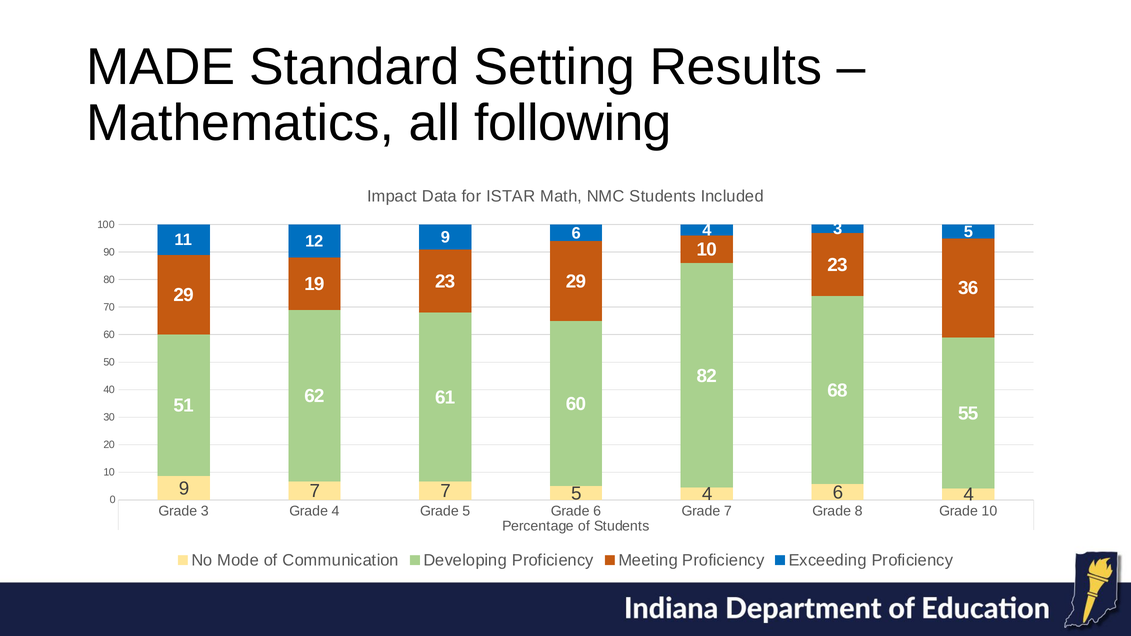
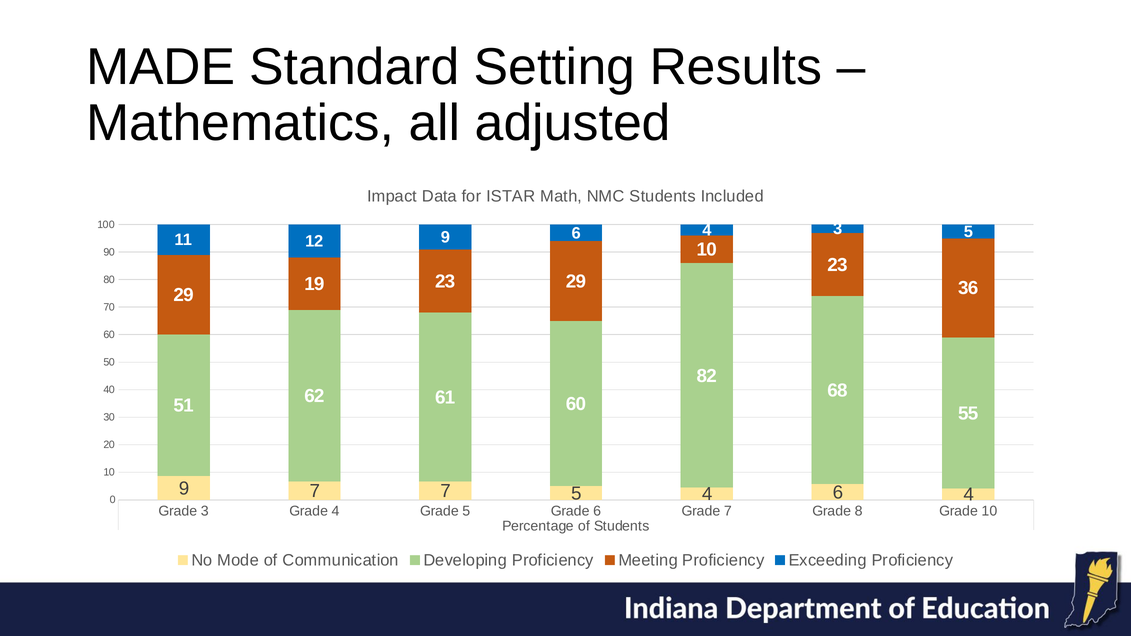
following: following -> adjusted (573, 123)
